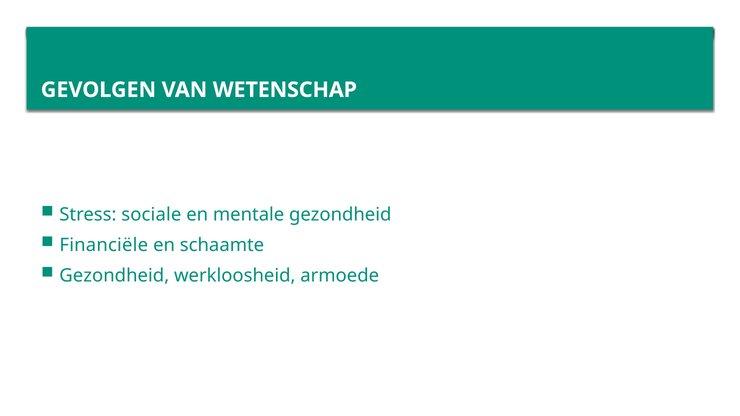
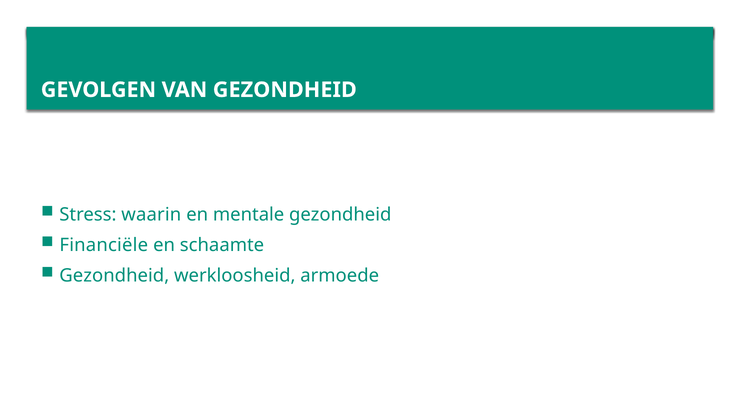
VAN WETENSCHAP: WETENSCHAP -> GEZONDHEID (285, 90)
sociale: sociale -> waarin (151, 215)
